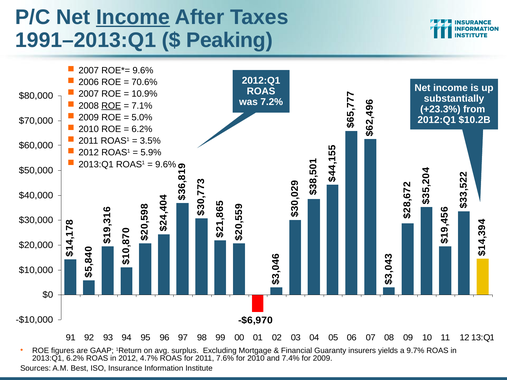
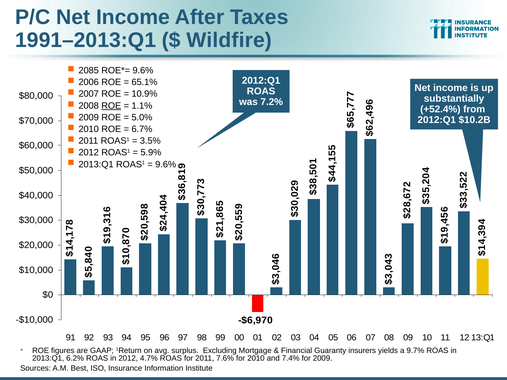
Income underline: present -> none (133, 17)
Peaking: Peaking -> Wildfire (229, 40)
2007: 2007 -> 2085 (89, 71)
70.6%: 70.6% -> 65.1% (144, 82)
7.1%: 7.1% -> 1.1% (142, 106)
+23.3%: +23.3% -> +52.4% (440, 109)
6.2%: 6.2% -> 6.7% (142, 129)
